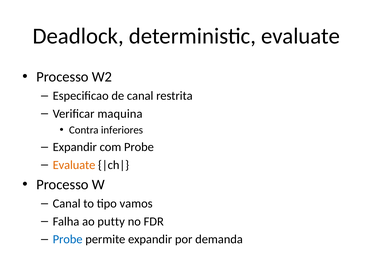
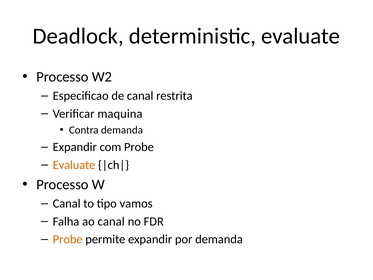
Contra inferiores: inferiores -> demanda (122, 130)
ao putty: putty -> canal (111, 221)
Probe colour: blue -> orange (68, 239)
